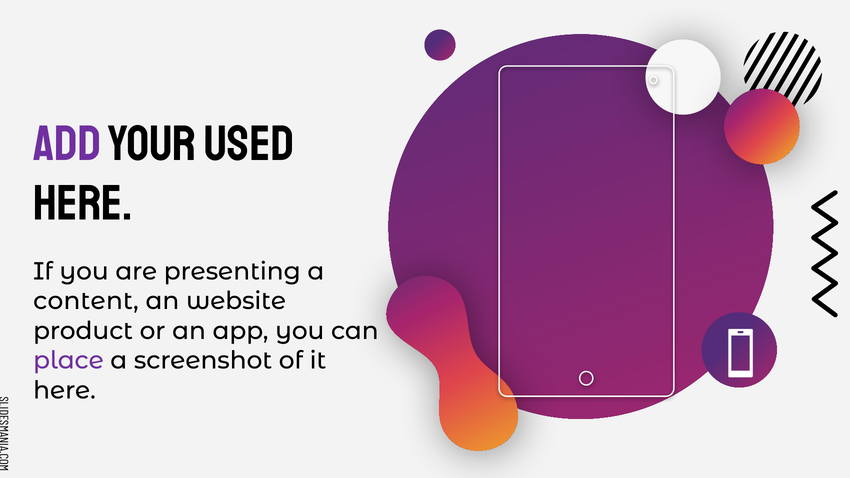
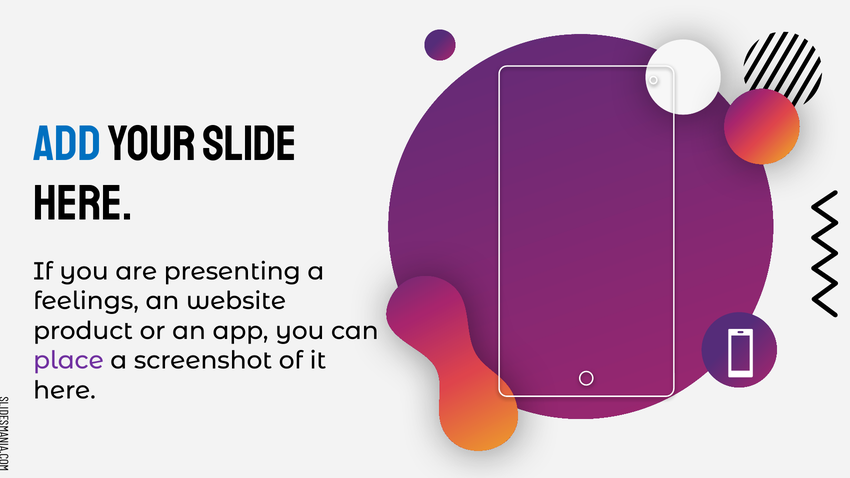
Add colour: purple -> blue (67, 144)
used: used -> slide (250, 144)
content: content -> feelings (86, 301)
